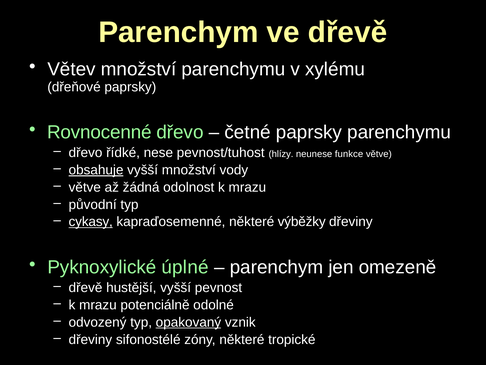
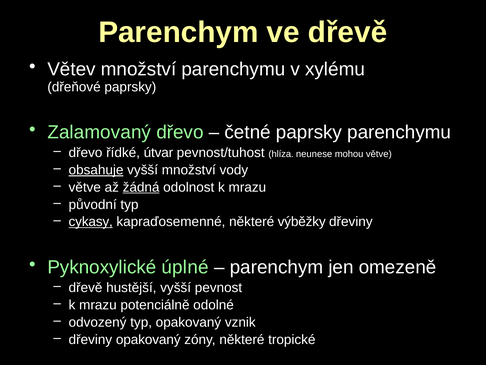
Rovnocenné: Rovnocenné -> Zalamovaný (99, 132)
nese: nese -> útvar (158, 152)
hlízy: hlízy -> hlíza (281, 154)
funkce: funkce -> mohou (349, 154)
žádná underline: none -> present (141, 187)
opakovaný underline: present -> none (188, 322)
dřeviny sifonostélé: sifonostélé -> opakovaný (148, 339)
